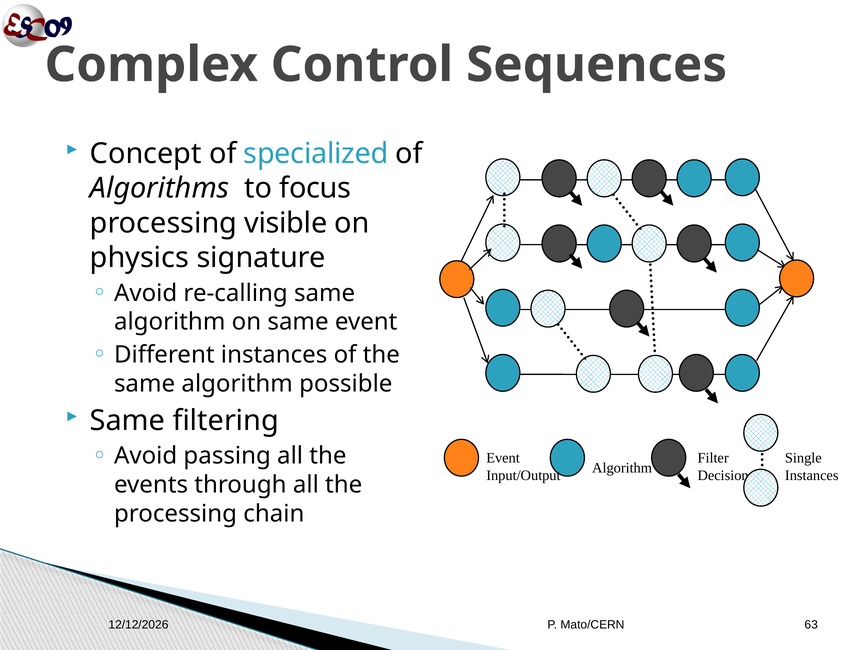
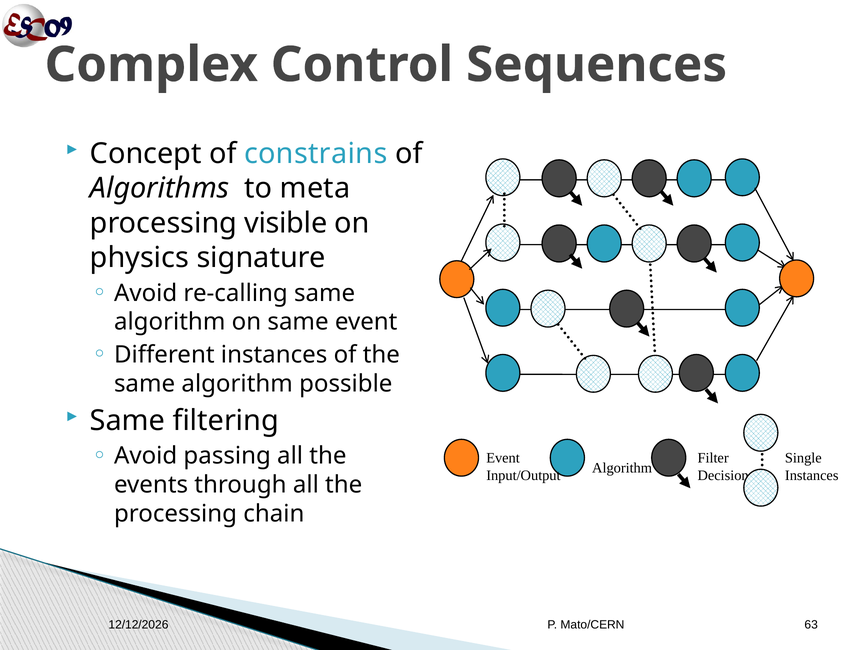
specialized: specialized -> constrains (316, 154)
focus: focus -> meta (315, 188)
